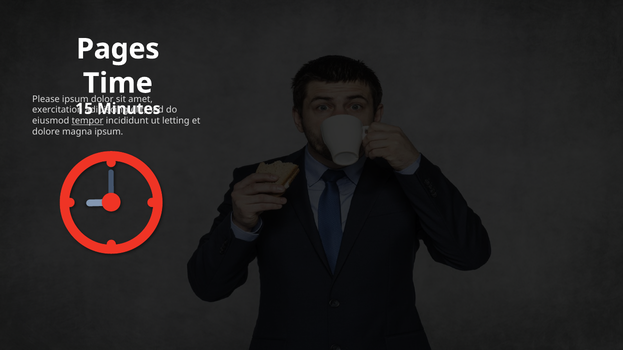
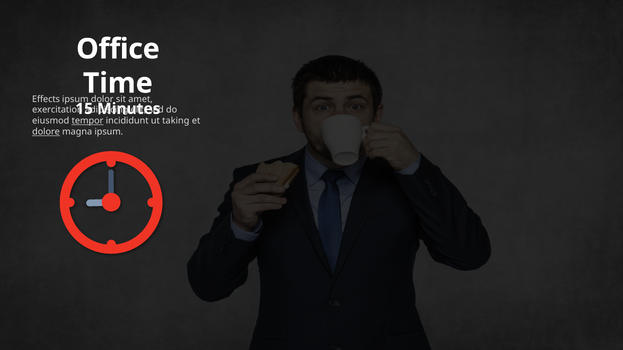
Pages: Pages -> Office (118, 49)
Please: Please -> Effects (46, 99)
letting: letting -> taking (176, 121)
dolore underline: none -> present (46, 132)
